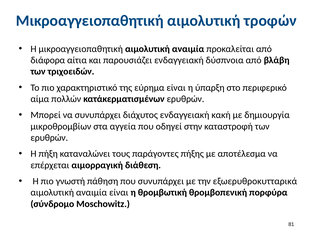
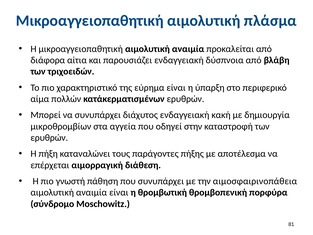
τροφών: τροφών -> πλάσμα (270, 21)
εξωερυθροκυτταρικά: εξωερυθροκυτταρικά -> αιμοσφαιρινοπάθεια (255, 181)
